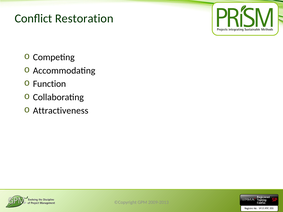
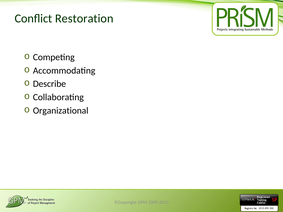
Function: Function -> Describe (49, 84)
Attractiveness: Attractiveness -> Organizational (61, 111)
